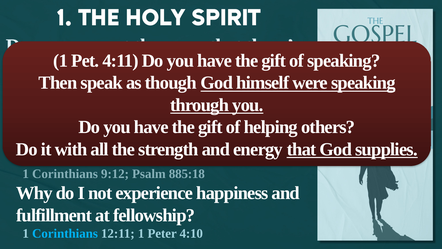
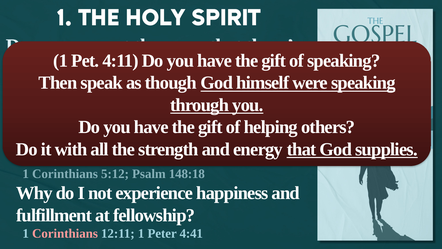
9:12: 9:12 -> 5:12 (115, 174)
885:18: 885:18 -> 148:18 (187, 174)
Corinthians colour: light blue -> pink (65, 233)
4:10: 4:10 -> 4:41 (191, 233)
